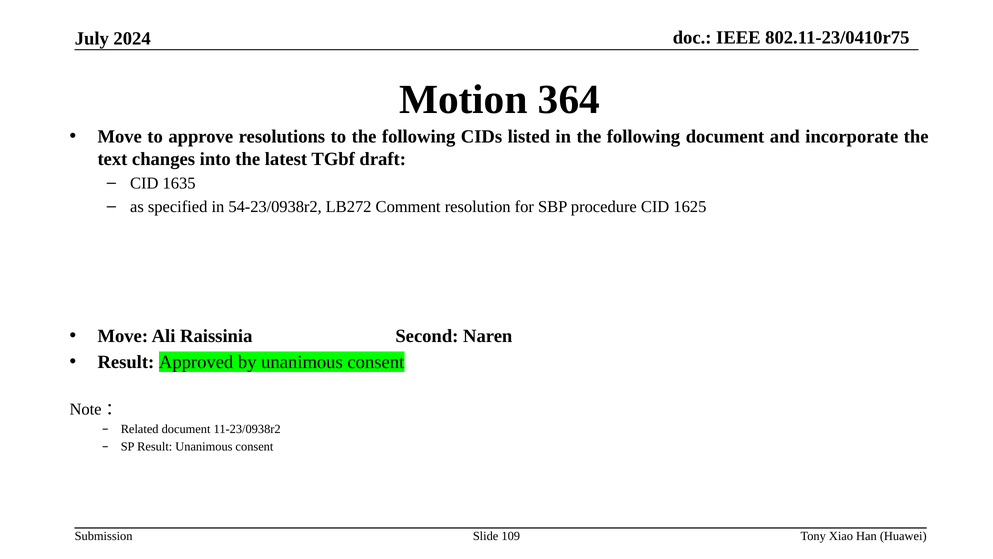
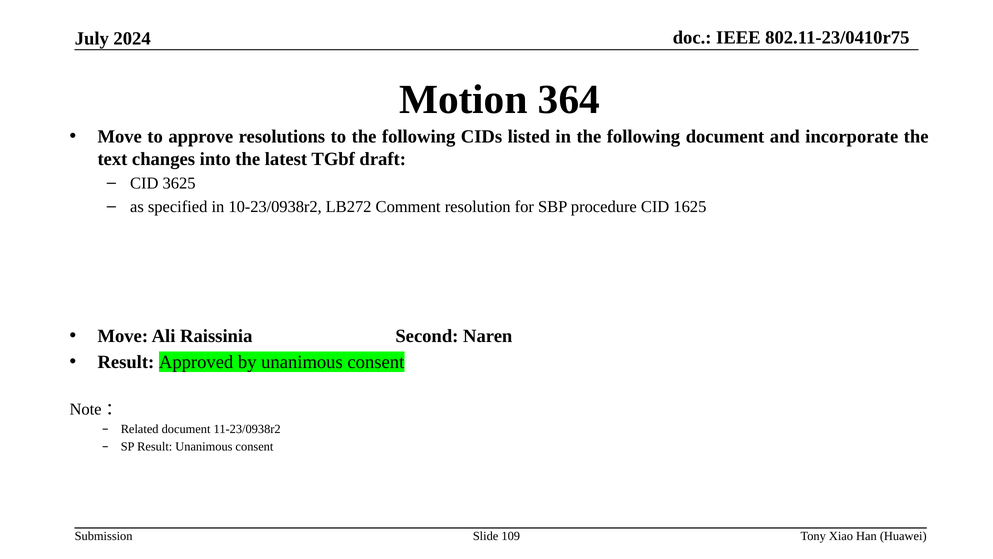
1635: 1635 -> 3625 (179, 183)
54-23/0938r2: 54-23/0938r2 -> 10-23/0938r2 (275, 206)
